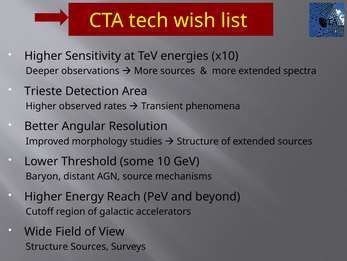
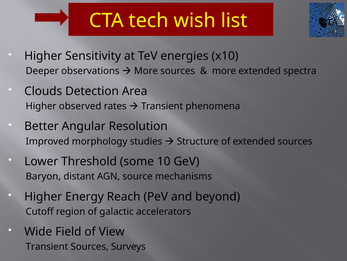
Trieste: Trieste -> Clouds (43, 91)
Structure: Structure -> Transient (47, 246)
